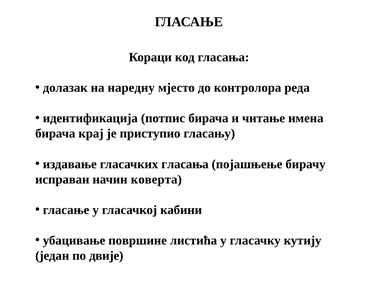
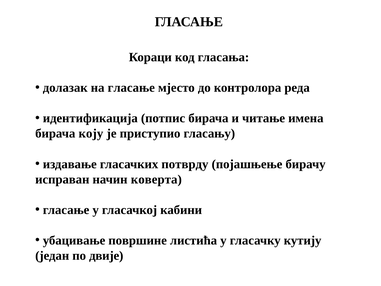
на наредну: наредну -> гласање (131, 88)
крај: крај -> кojу (91, 133)
гласачких гласања: гласања -> пoтврду (185, 164)
